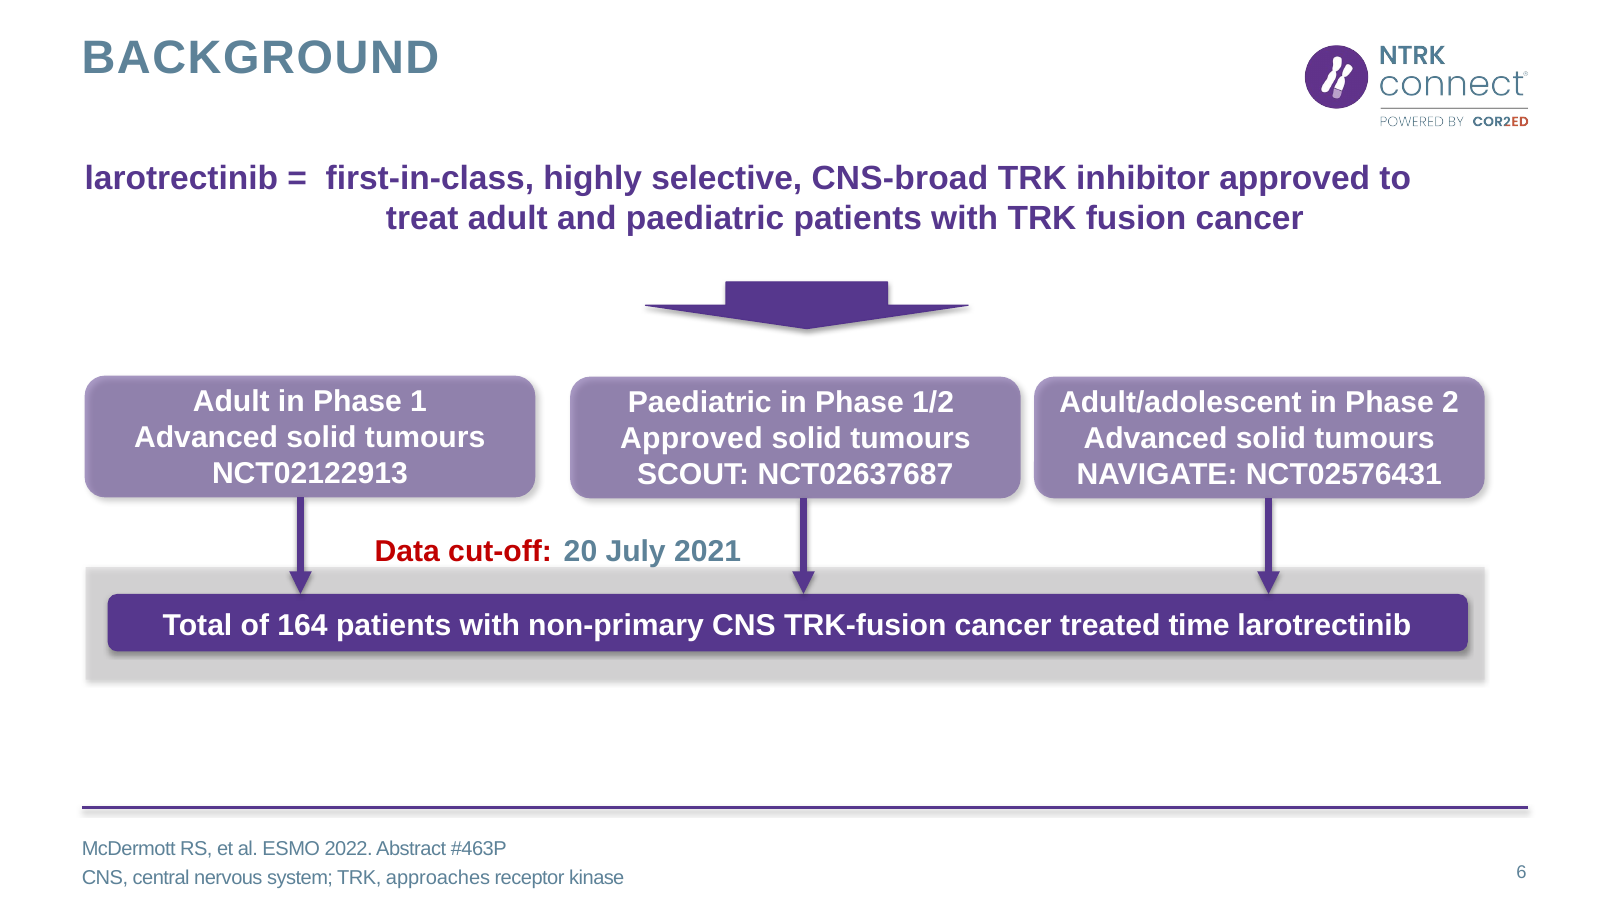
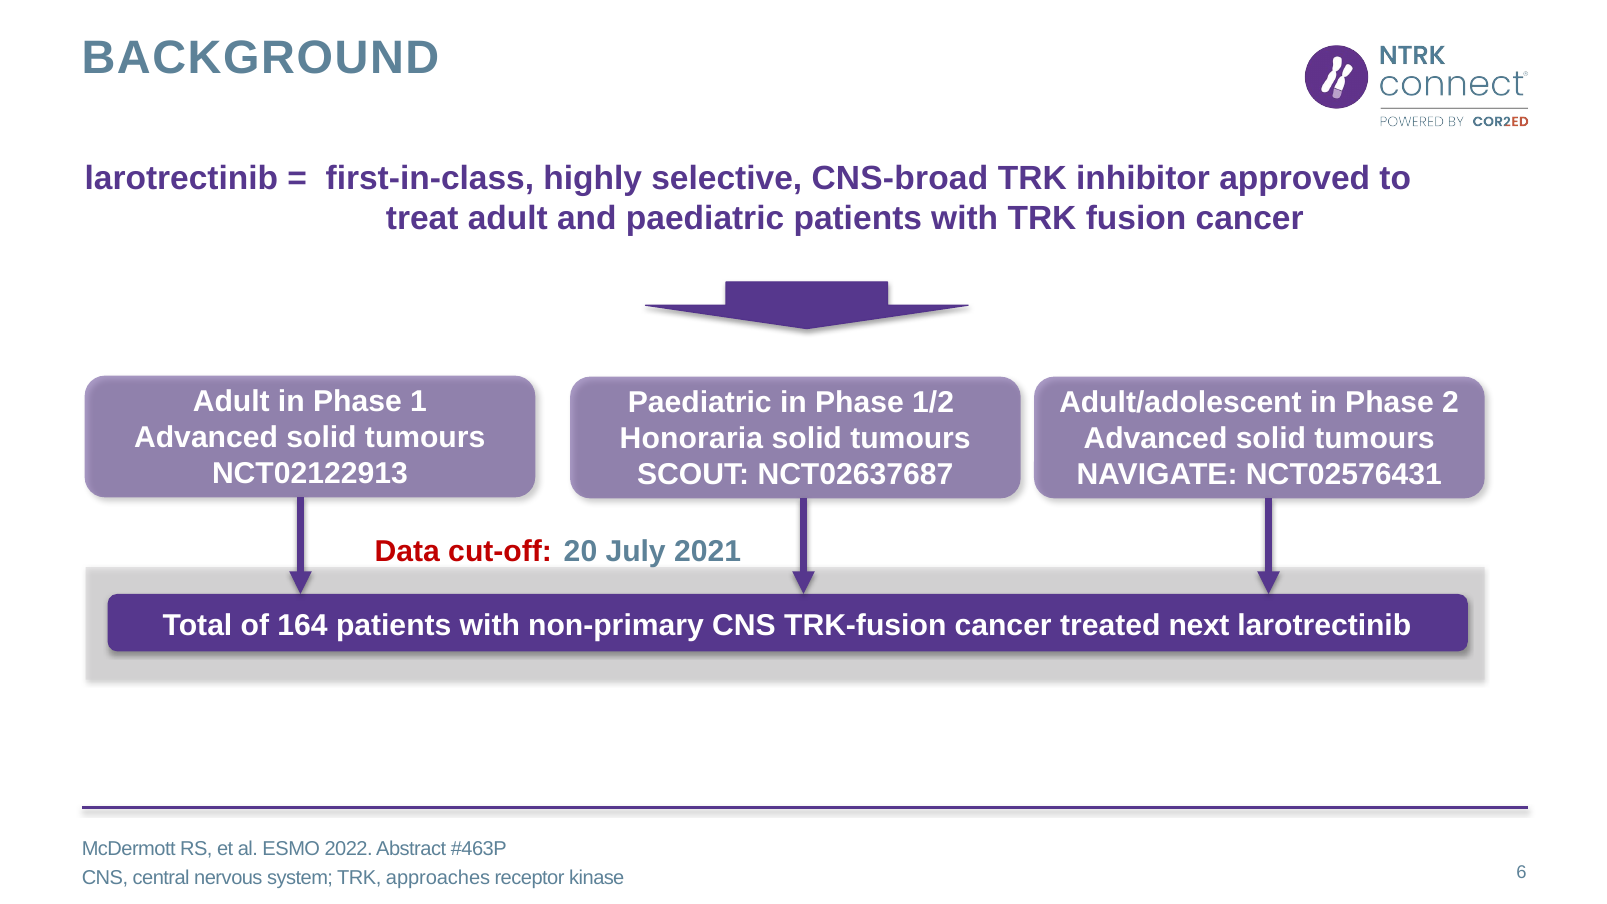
Approved: Approved -> Honoraria (691, 439)
time: time -> next (1199, 626)
